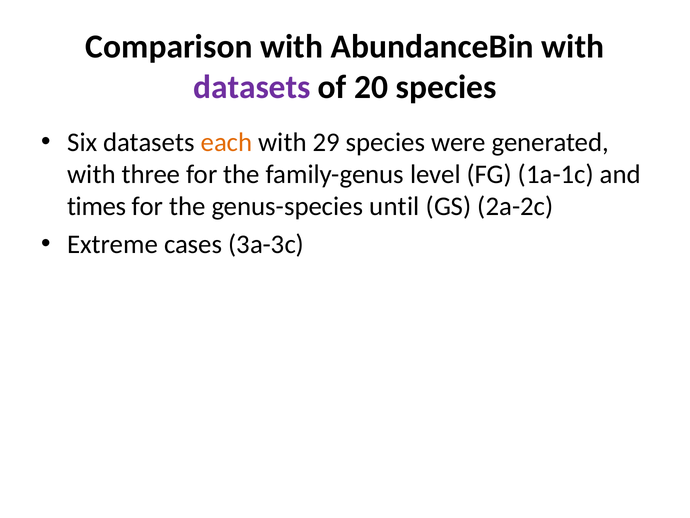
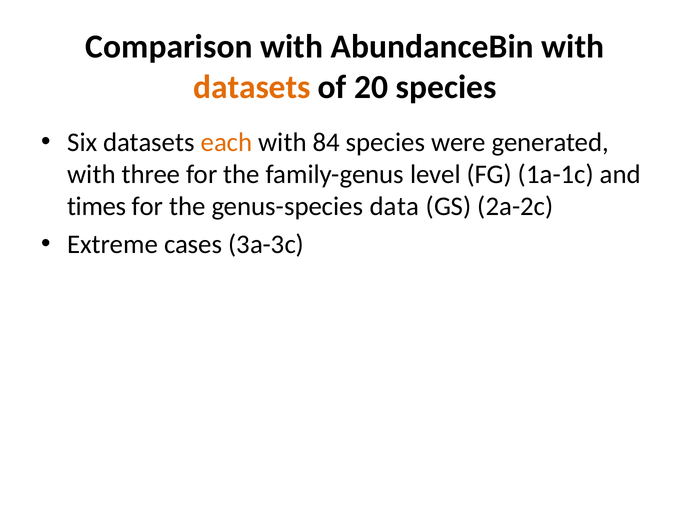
datasets colour: purple -> orange (252, 87)
29: 29 -> 84 (326, 142)
until: until -> data (394, 206)
